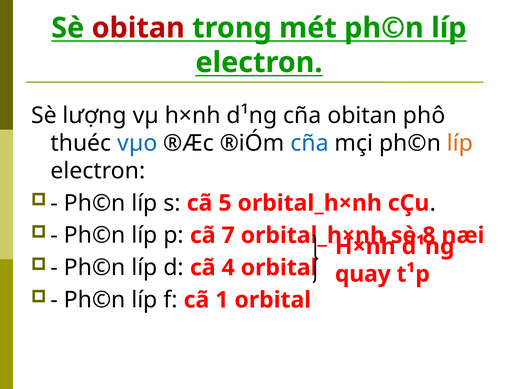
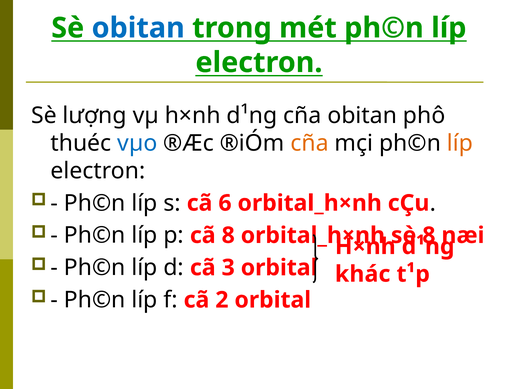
obitan colour: red -> blue (138, 28)
cña colour: blue -> orange (310, 143)
5: 5 -> 6 (225, 203)
cã 7: 7 -> 8 (228, 235)
4: 4 -> 3 (228, 267)
quay: quay -> khác (363, 274)
1: 1 -> 2 (222, 300)
